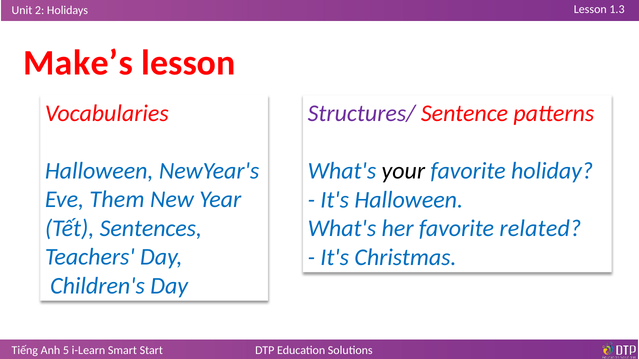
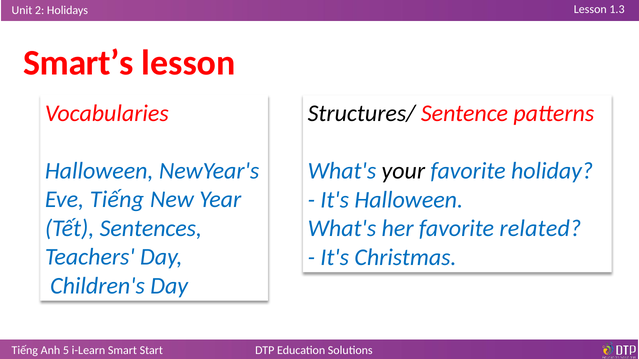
Make’s: Make’s -> Smart’s (78, 63)
Structures/ colour: purple -> black (362, 114)
Eve Them: Them -> Tiếng (117, 200)
